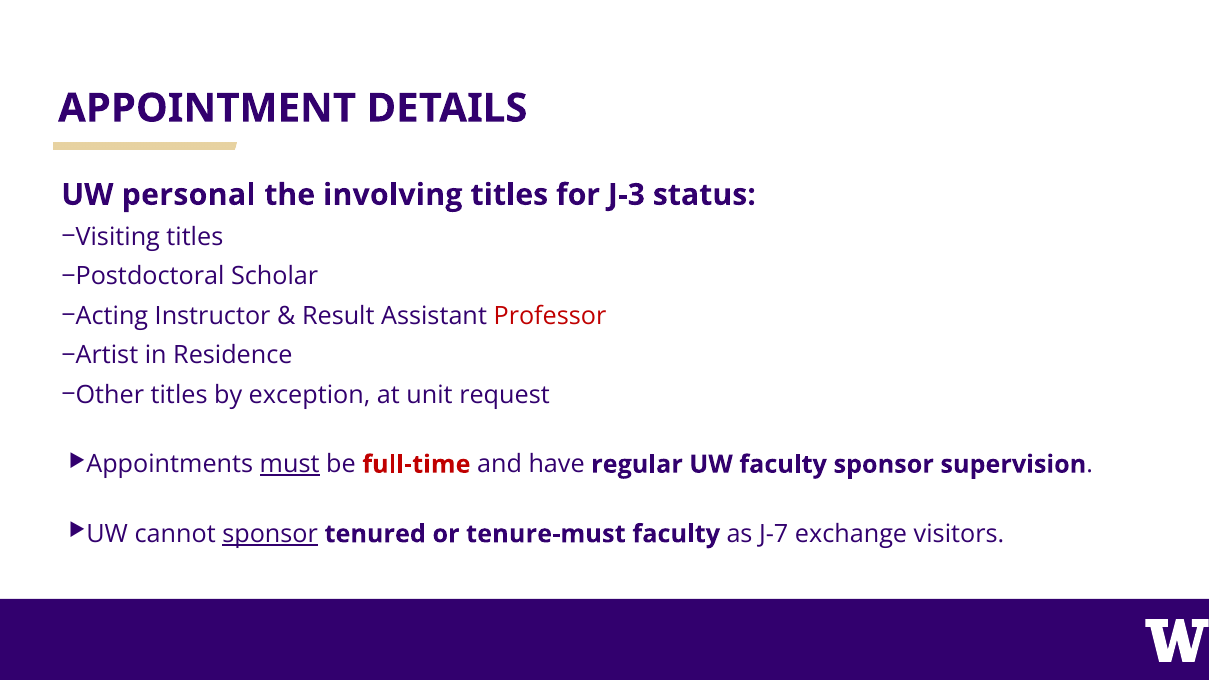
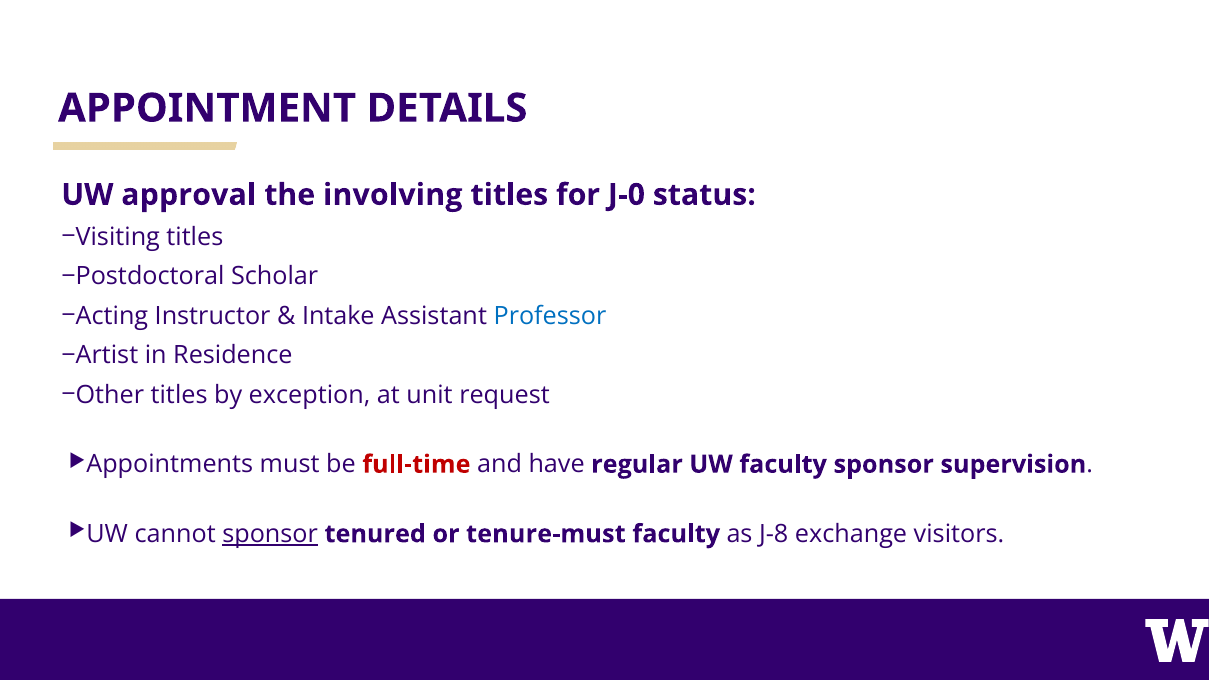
personal: personal -> approval (189, 195)
J-3: J-3 -> J-0 (626, 195)
Result: Result -> Intake (338, 316)
Professor colour: red -> blue (550, 316)
must underline: present -> none (290, 464)
J-7: J-7 -> J-8 (774, 534)
